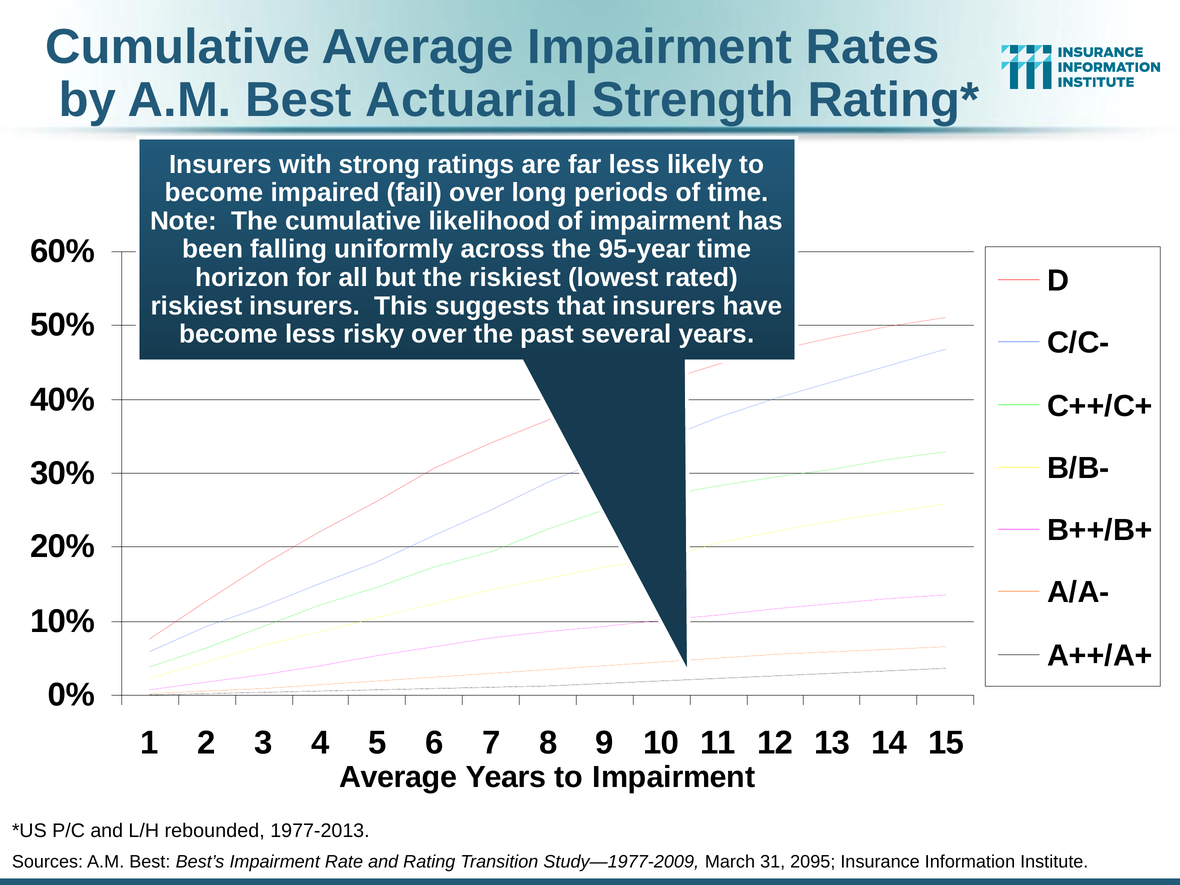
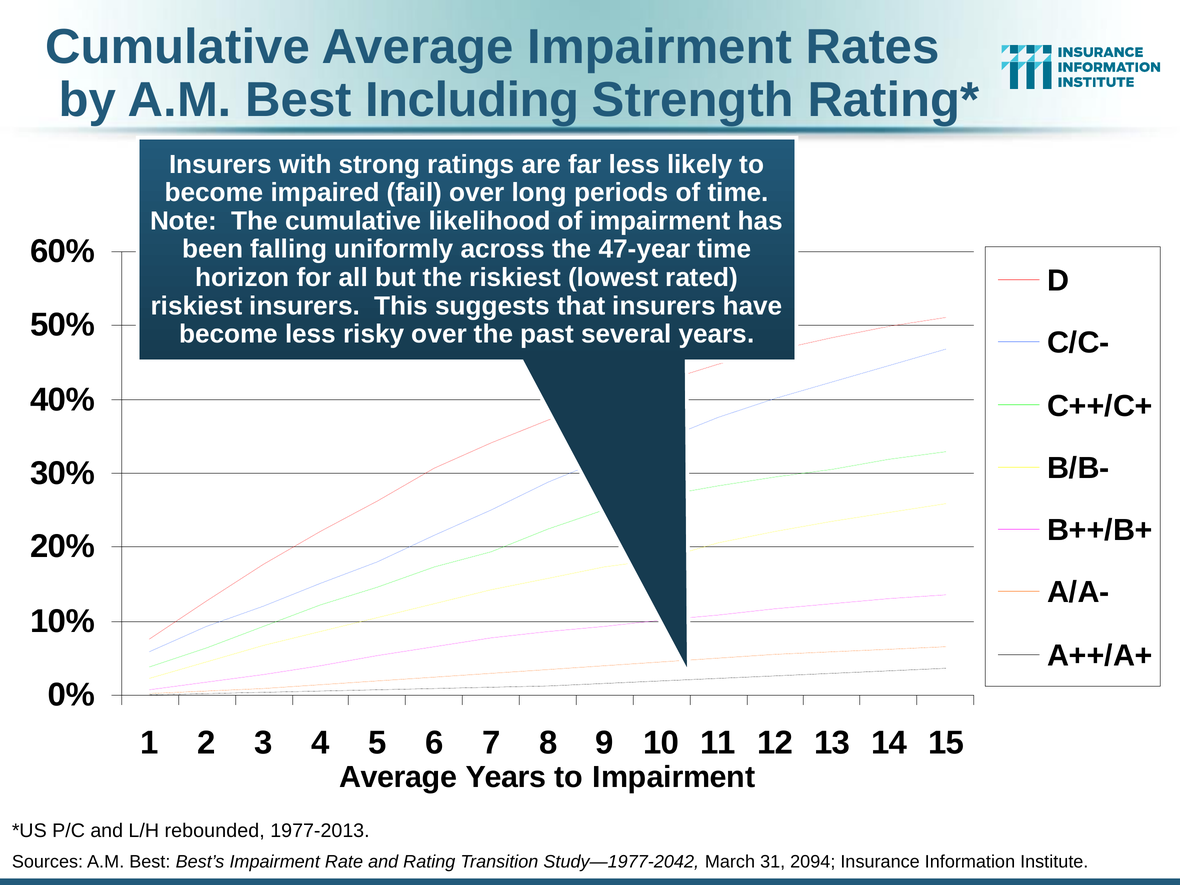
Actuarial: Actuarial -> Including (472, 100)
95-year: 95-year -> 47-year (645, 249)
Study—1977-2009: Study—1977-2009 -> Study—1977-2042 (621, 862)
2095: 2095 -> 2094 (813, 862)
